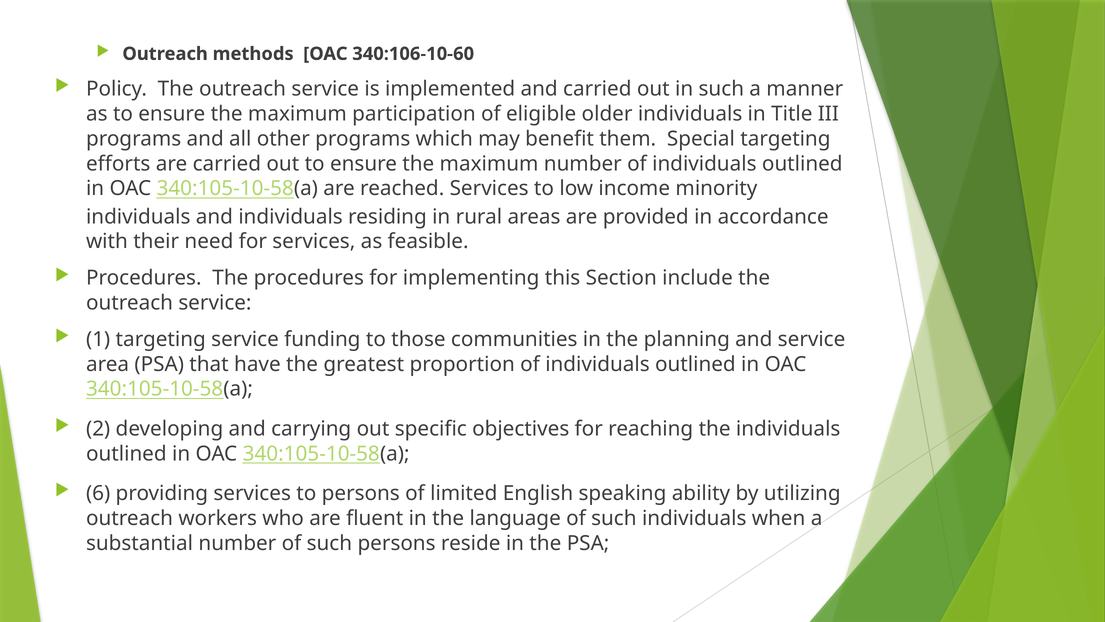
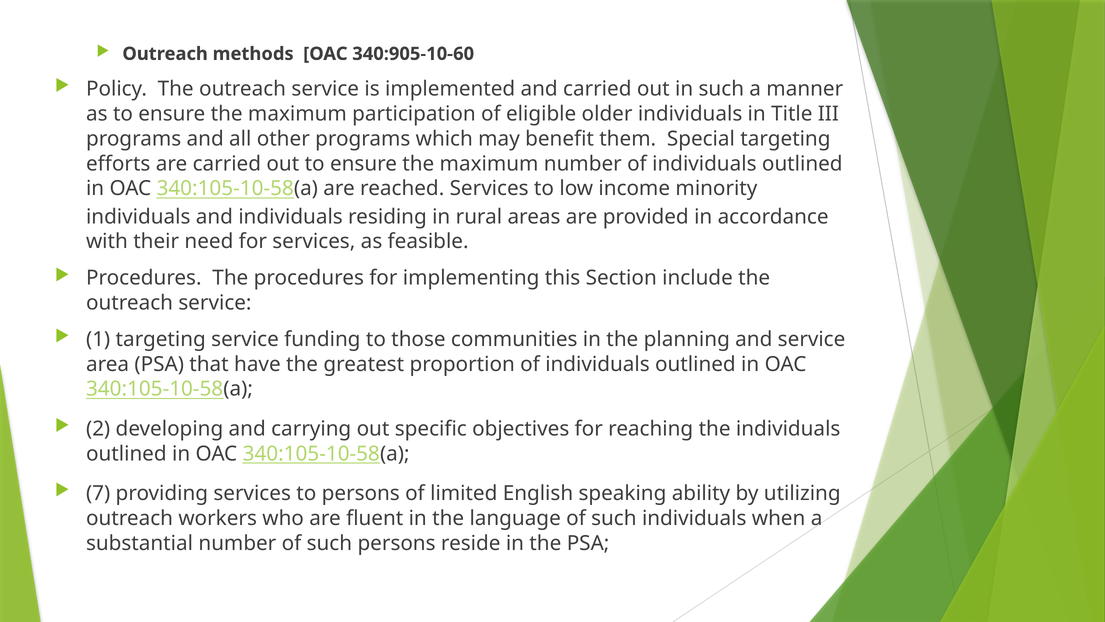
340:106-10-60: 340:106-10-60 -> 340:905-10-60 (413, 54)
6: 6 -> 7 (98, 493)
